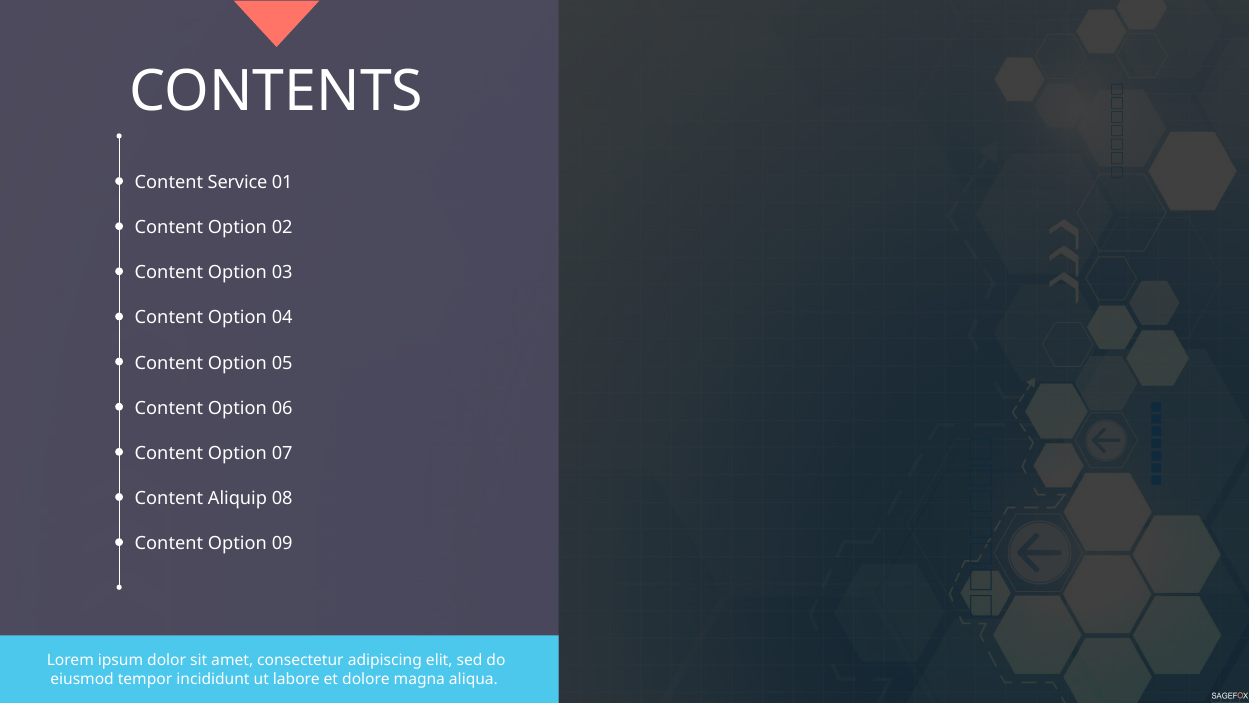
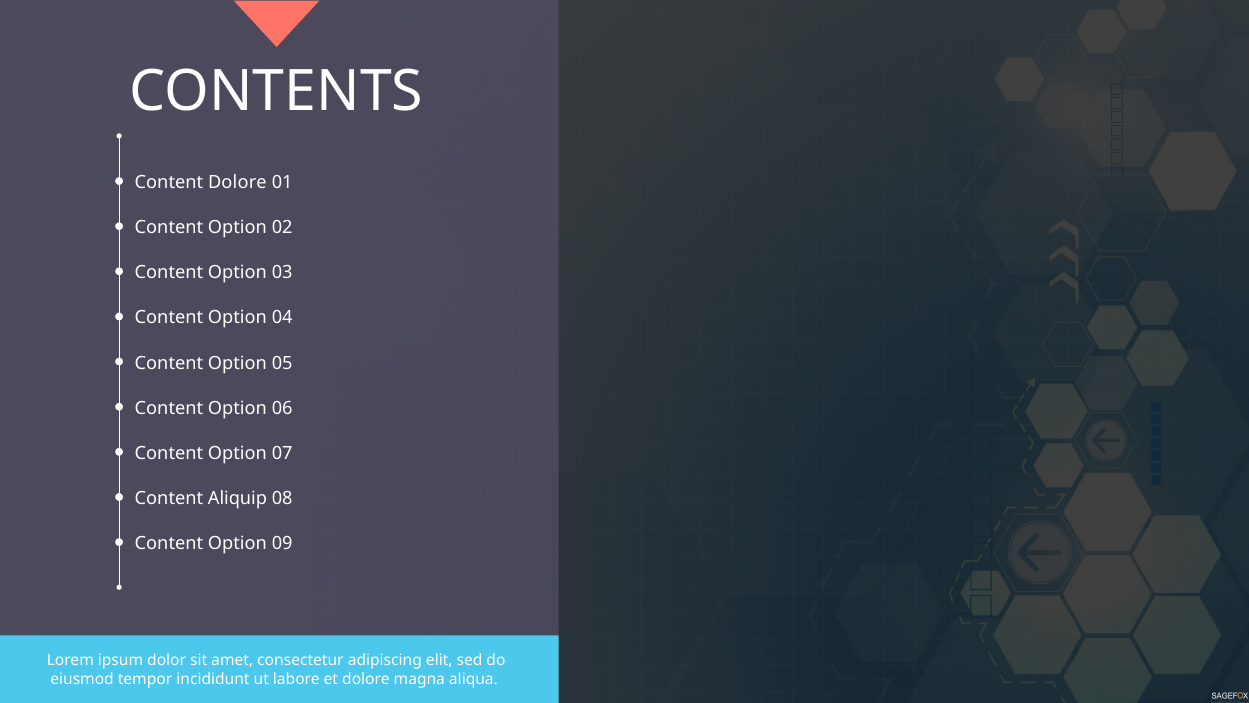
Content Service: Service -> Dolore (237, 182)
